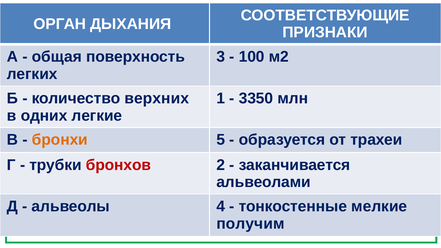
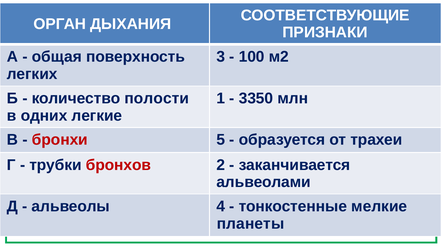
верхних: верхних -> полости (157, 98)
бронхи colour: orange -> red (60, 140)
получим: получим -> планеты (251, 224)
